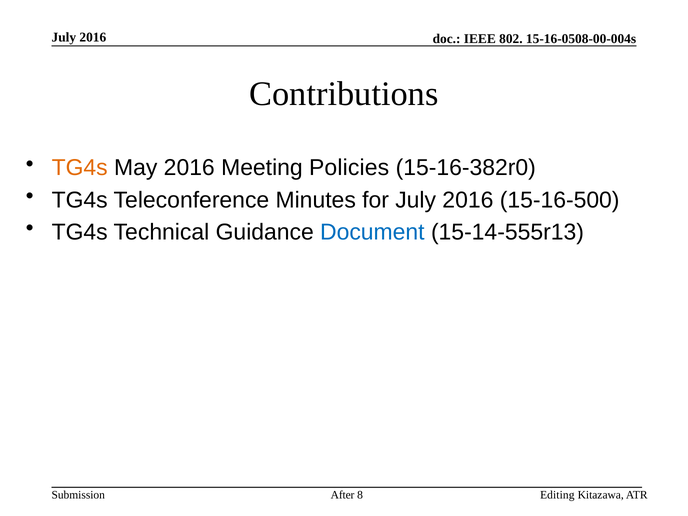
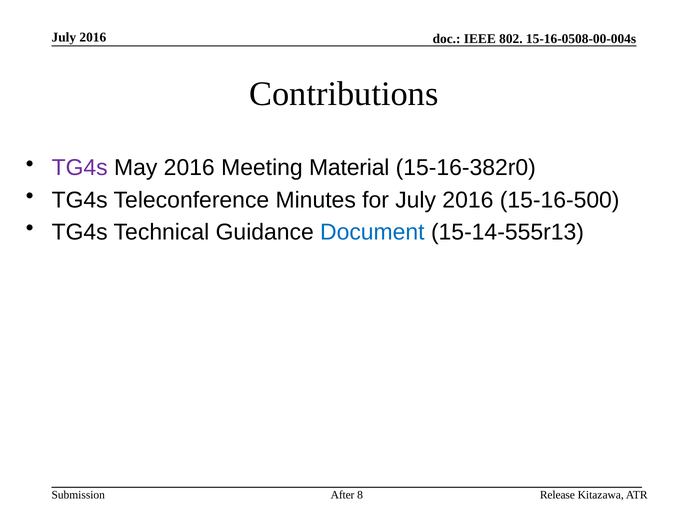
TG4s colour: orange -> purple (80, 168)
Policies: Policies -> Material (349, 168)
Editing: Editing -> Release (557, 495)
